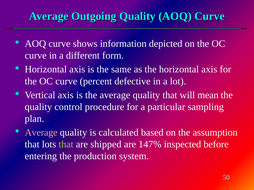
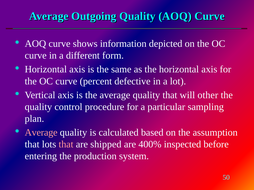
mean: mean -> other (208, 95)
that colour: light green -> pink (66, 145)
147%: 147% -> 400% (150, 145)
